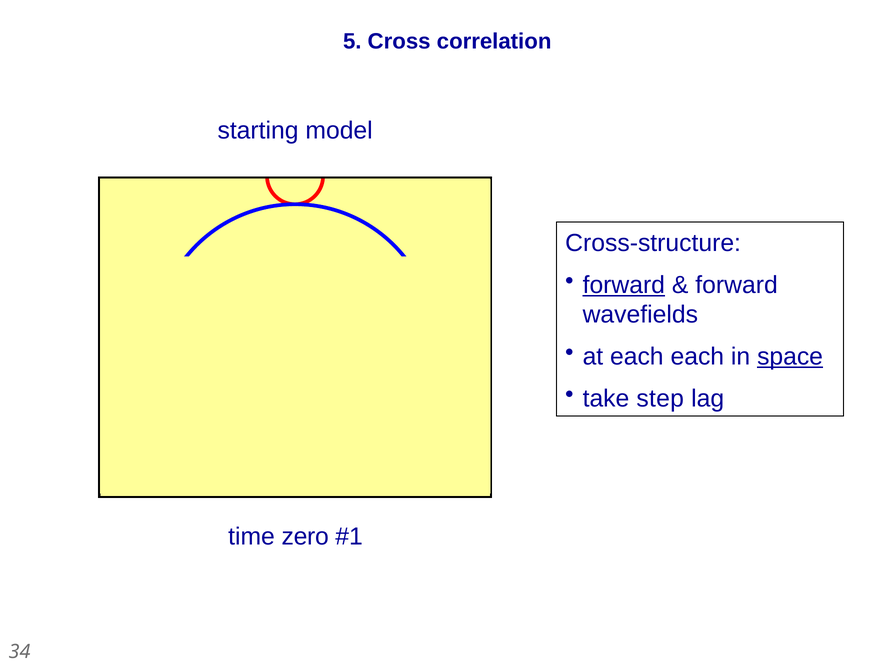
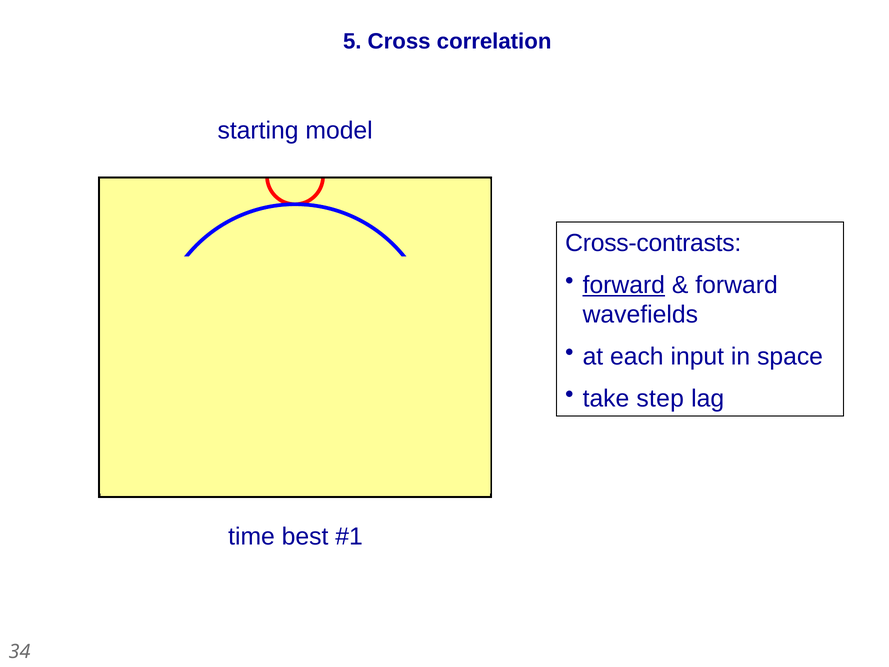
Cross-structure: Cross-structure -> Cross-contrasts (653, 243)
each each: each -> input (697, 356)
space underline: present -> none (790, 356)
zero: zero -> best (305, 536)
